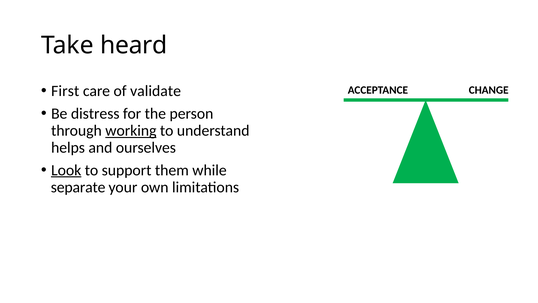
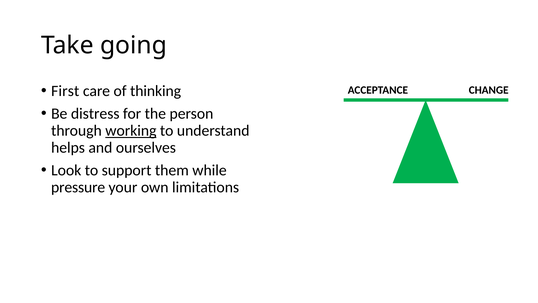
heard: heard -> going (134, 45)
validate: validate -> thinking (156, 91)
Look underline: present -> none (66, 170)
separate: separate -> pressure (78, 187)
